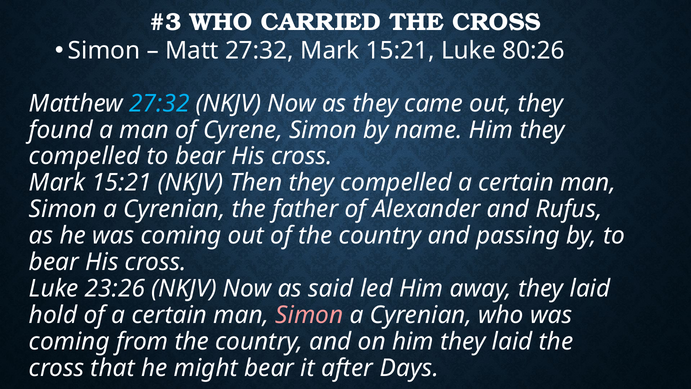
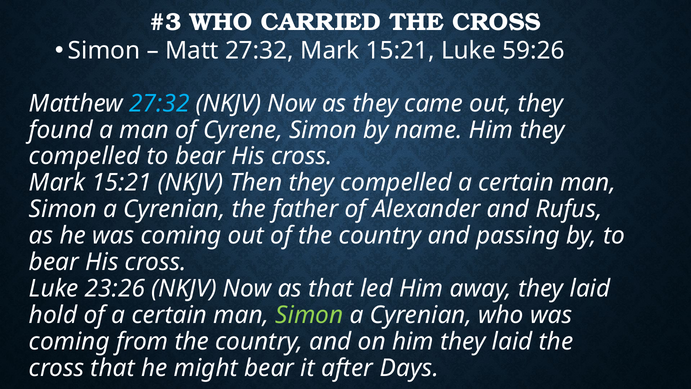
80:26: 80:26 -> 59:26 (533, 51)
as said: said -> that (331, 288)
Simon colour: pink -> light green (309, 315)
